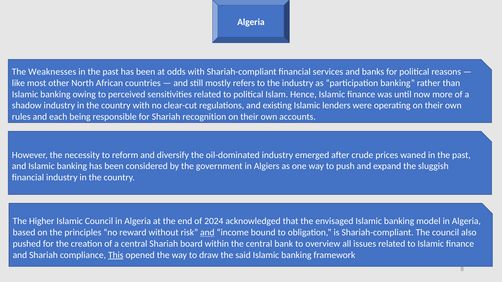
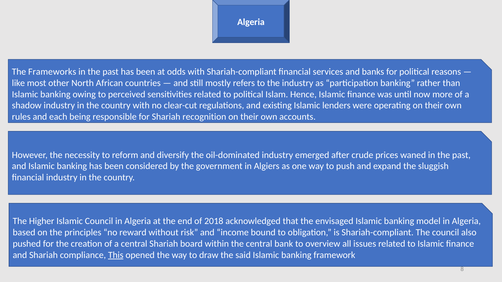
Weaknesses: Weaknesses -> Frameworks (52, 72)
2024: 2024 -> 2018 (214, 222)
and underline: present -> none (207, 233)
